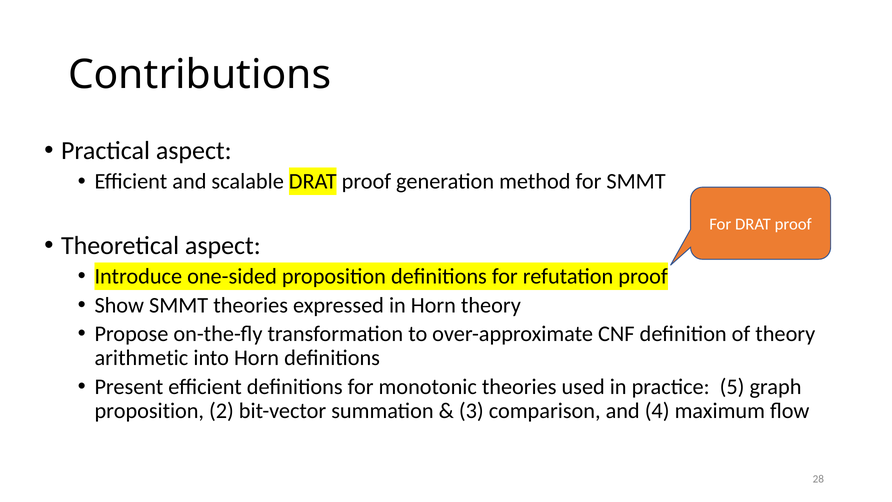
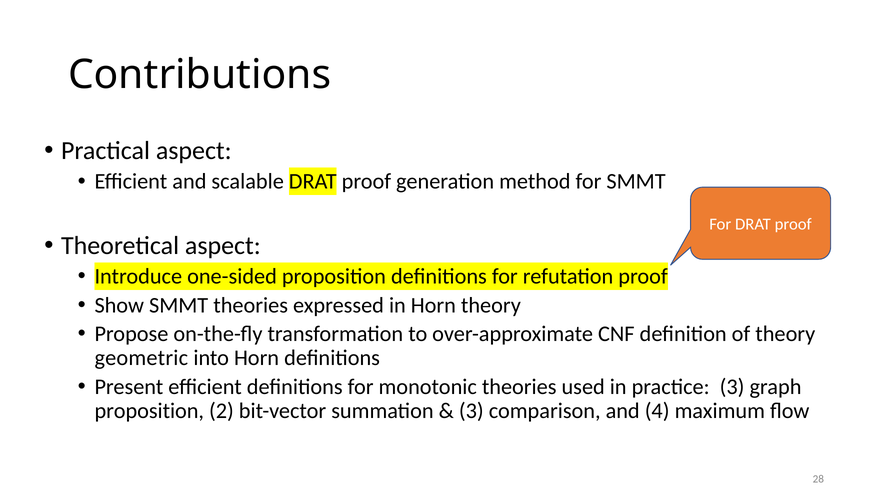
arithmetic: arithmetic -> geometric (141, 358)
practice 5: 5 -> 3 (732, 386)
